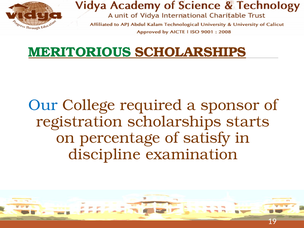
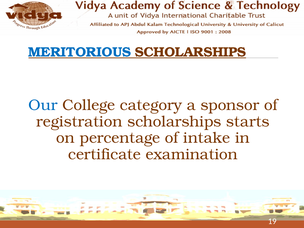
MERITORIOUS colour: green -> blue (80, 52)
required: required -> category (151, 105)
satisfy: satisfy -> intake (207, 138)
discipline: discipline -> certificate (105, 154)
